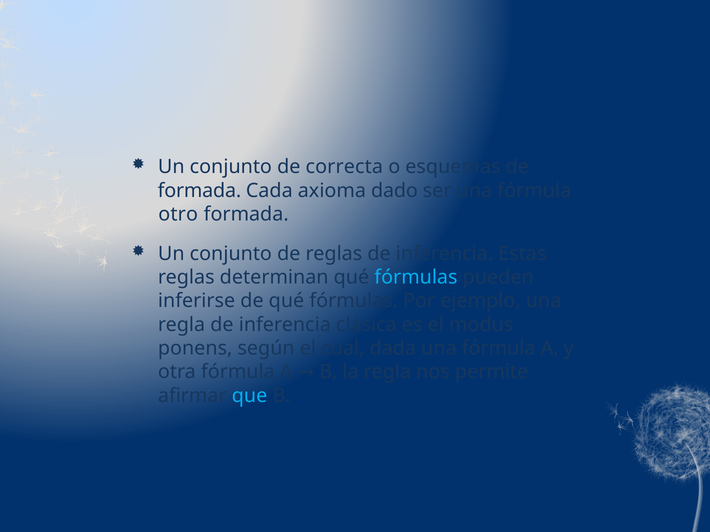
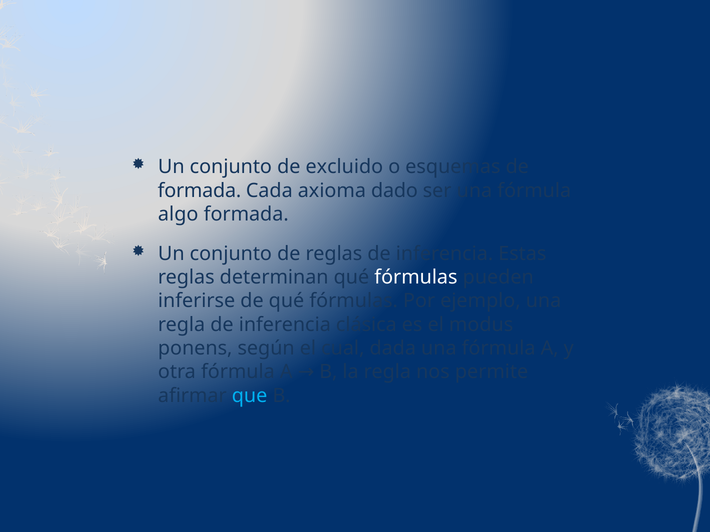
correcta: correcta -> excluido (344, 167)
otro: otro -> algo (178, 214)
fórmulas colour: light blue -> white (416, 278)
